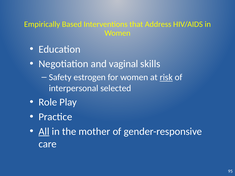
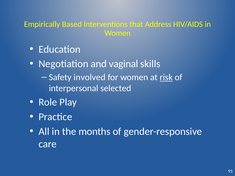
estrogen: estrogen -> involved (90, 77)
All underline: present -> none (44, 132)
mother: mother -> months (94, 132)
